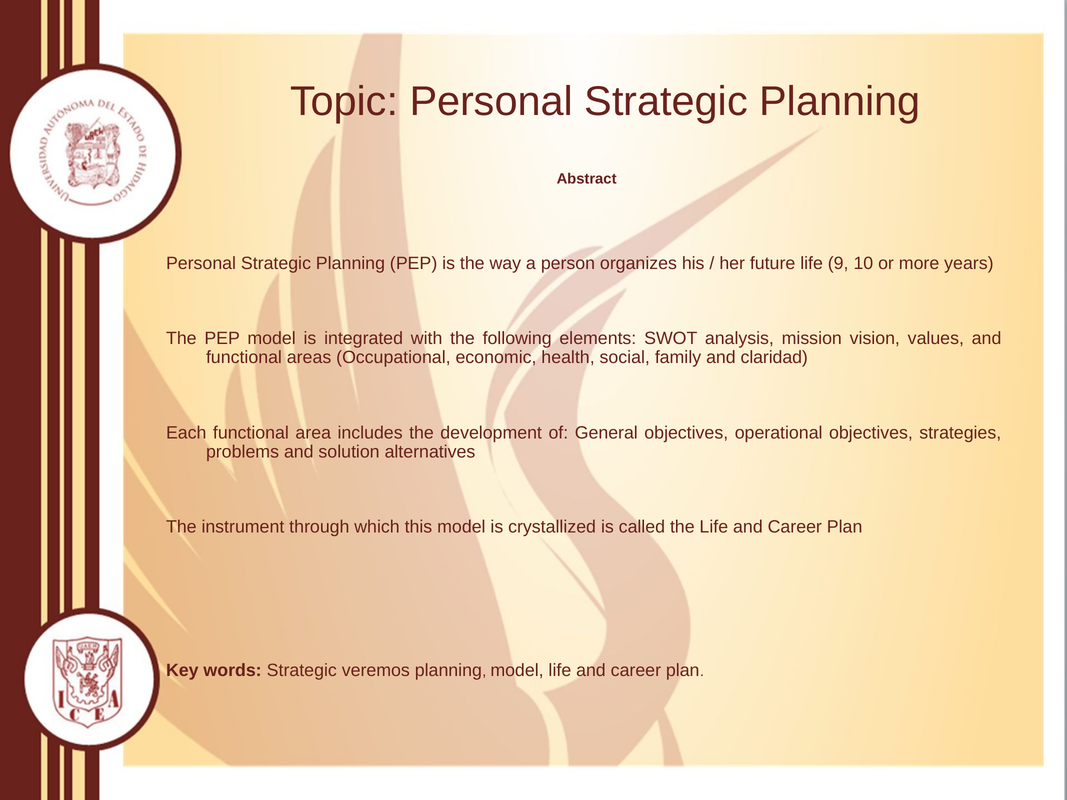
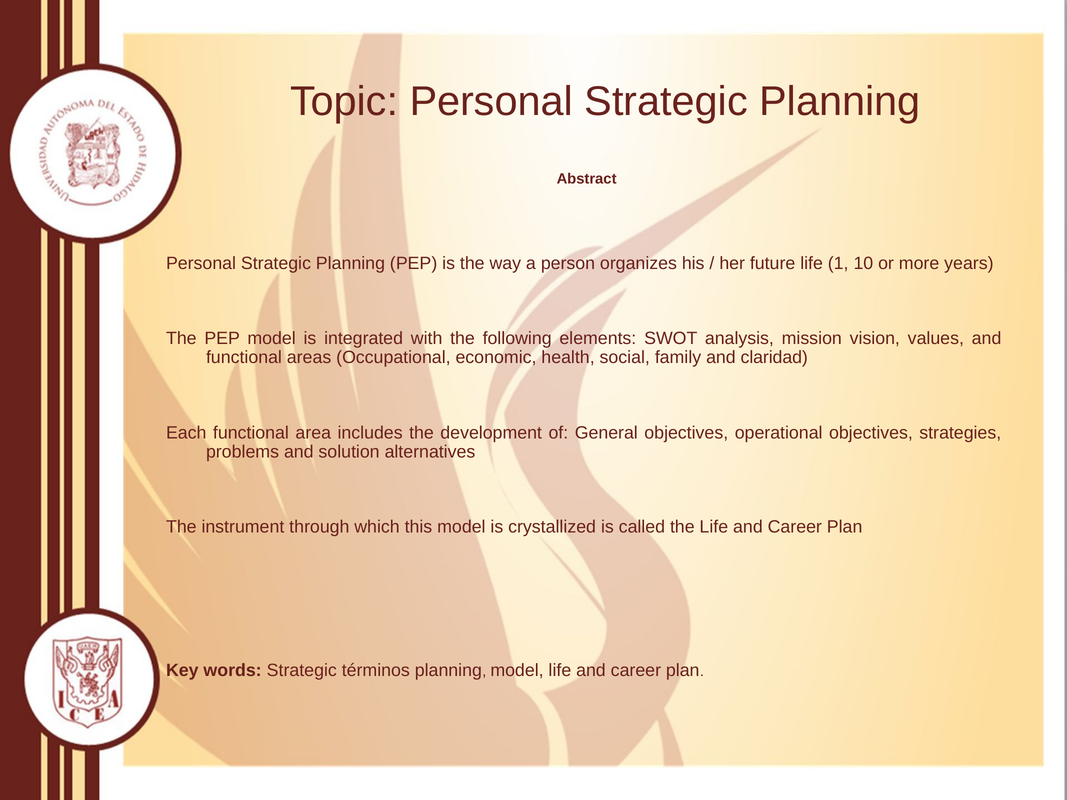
9: 9 -> 1 (838, 263)
veremos: veremos -> términos (376, 671)
